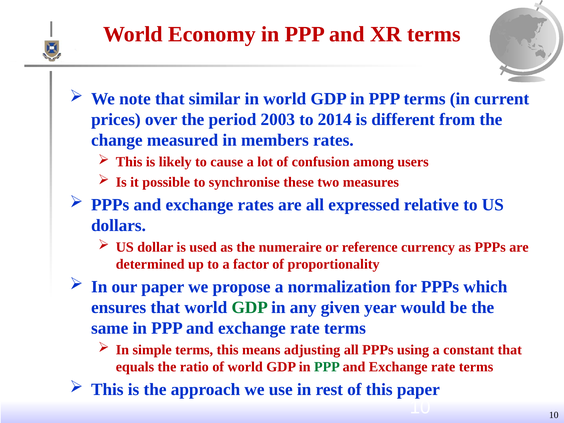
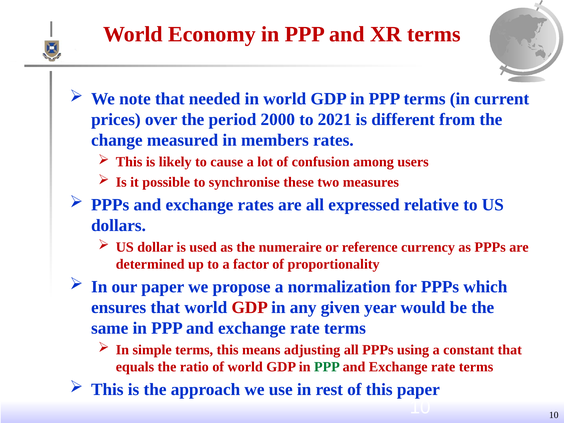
similar: similar -> needed (215, 99)
2003: 2003 -> 2000 (278, 120)
2014: 2014 -> 2021 (335, 120)
GDP colour: green -> red (250, 308)
